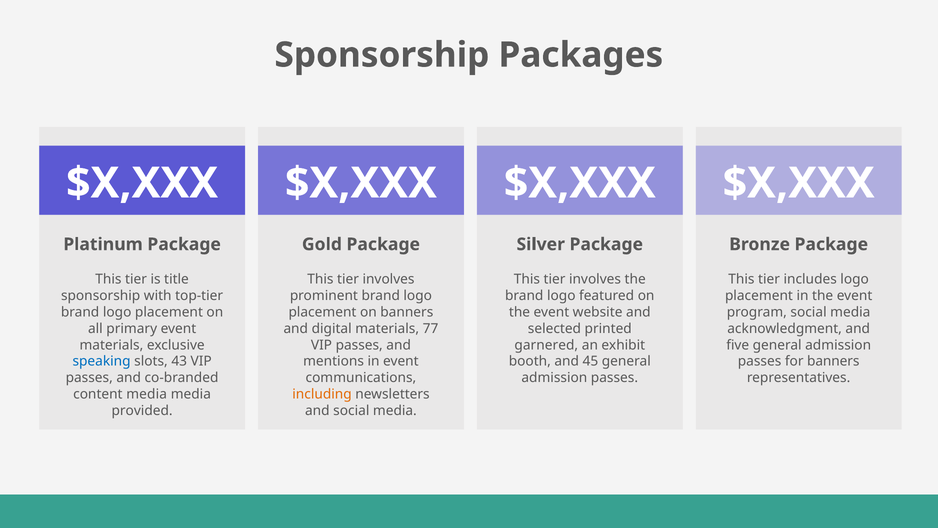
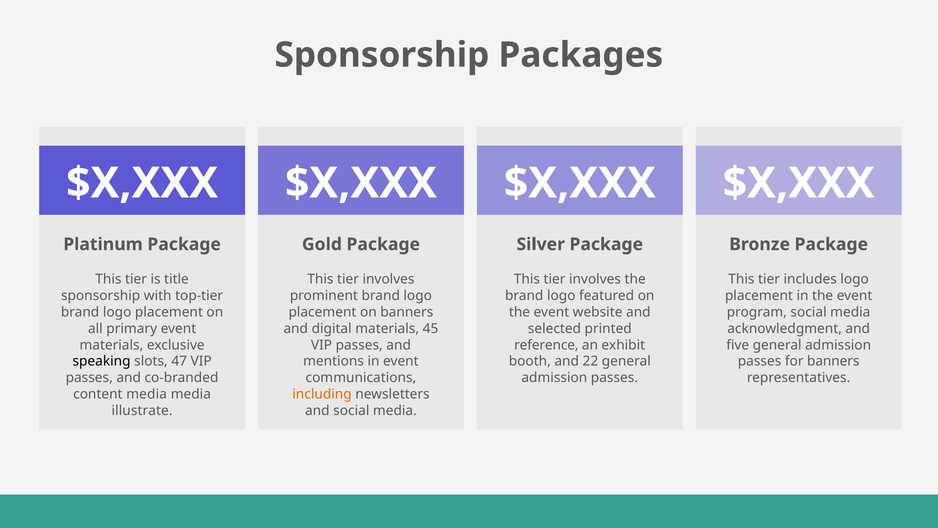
77: 77 -> 45 (430, 328)
garnered: garnered -> reference (546, 345)
speaking colour: blue -> black (102, 361)
43: 43 -> 47 (179, 361)
45: 45 -> 22 (590, 361)
provided: provided -> illustrate (142, 410)
